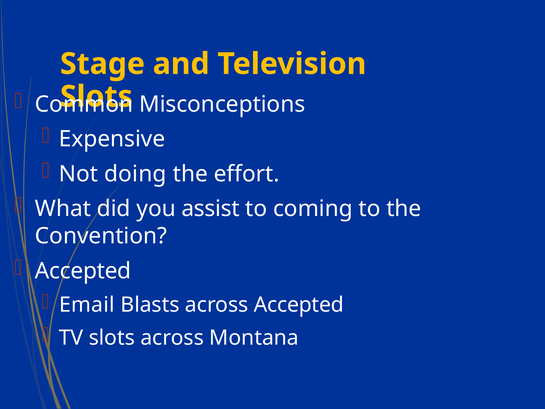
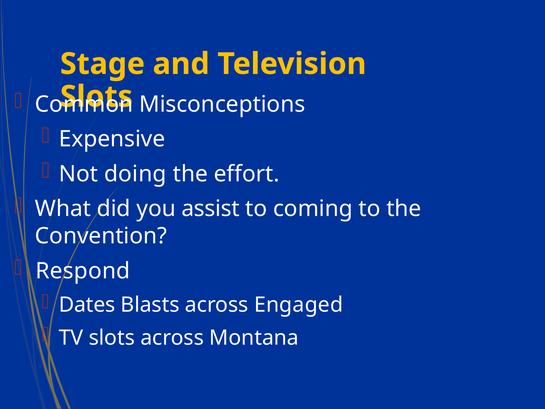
Accepted: Accepted -> Respond (83, 271)
Email: Email -> Dates (87, 305)
across Accepted: Accepted -> Engaged (299, 305)
